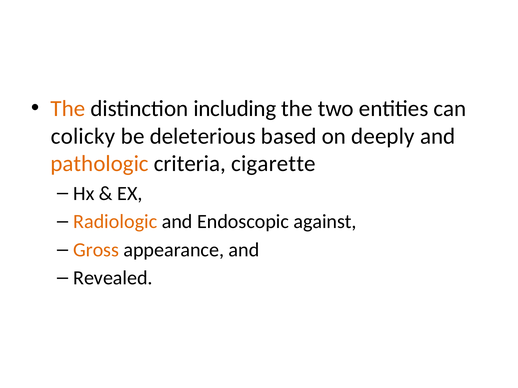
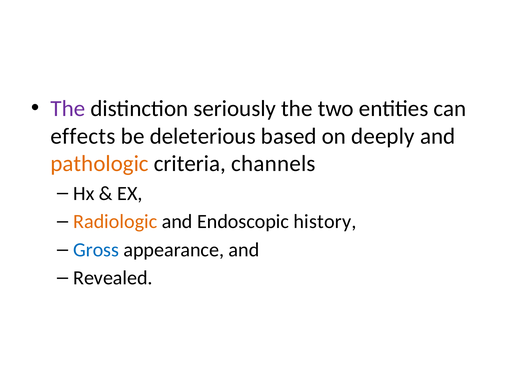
The colour: orange -> purple (68, 109)
including: including -> seriously (235, 109)
colicky: colicky -> effects (83, 136)
cigarette: cigarette -> channels (273, 164)
against: against -> history (325, 222)
Gross colour: orange -> blue (96, 250)
